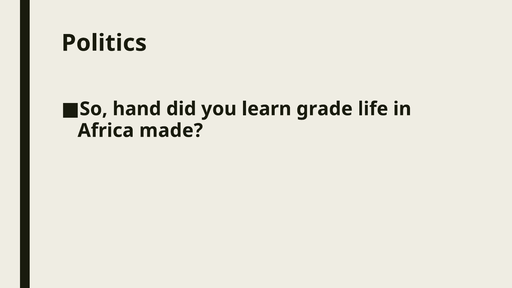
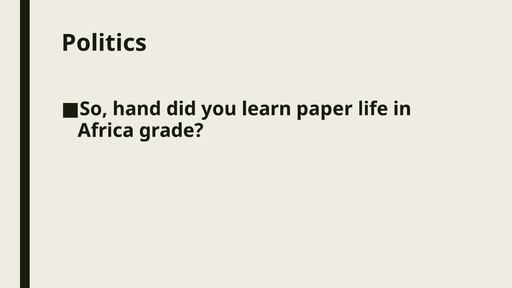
grade: grade -> paper (324, 109)
made: made -> grade (171, 131)
